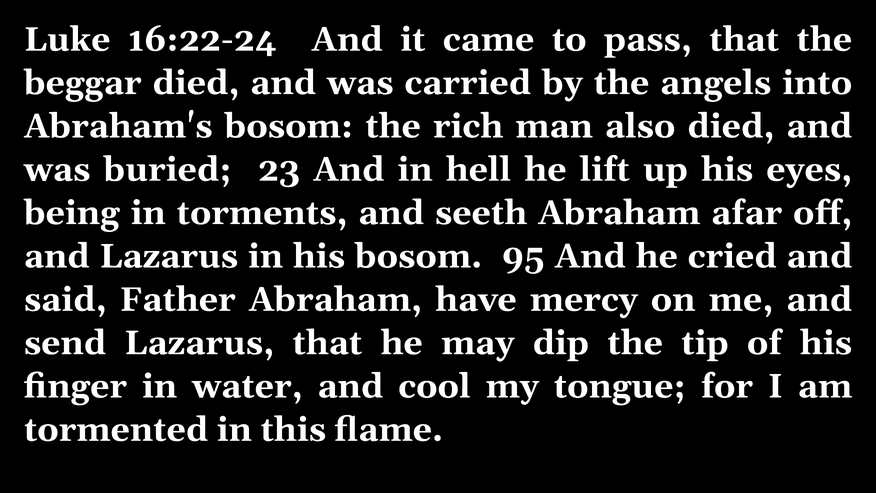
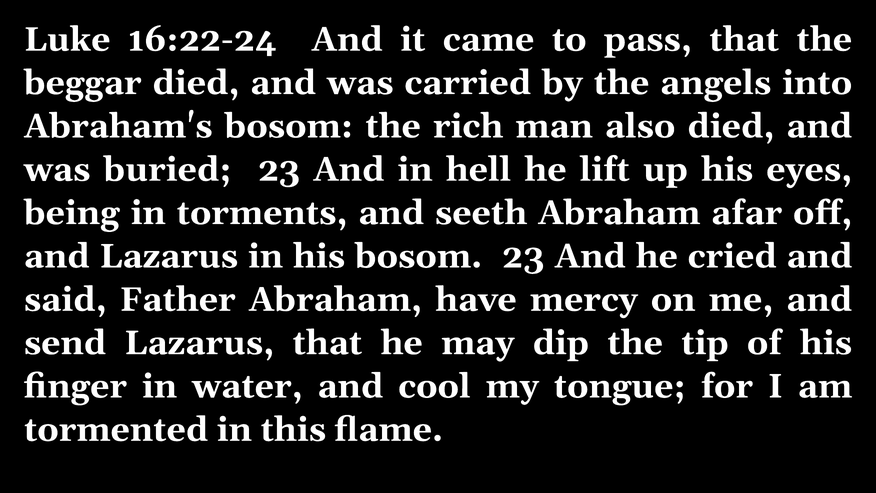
bosom 95: 95 -> 23 (523, 256)
